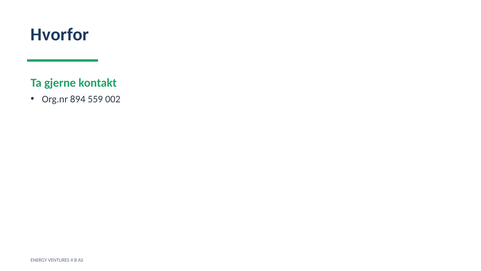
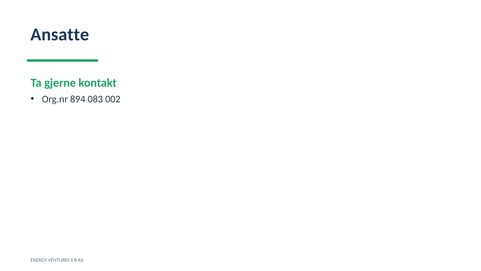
Hvorfor: Hvorfor -> Ansatte (60, 34)
559: 559 -> 083 (95, 99)
